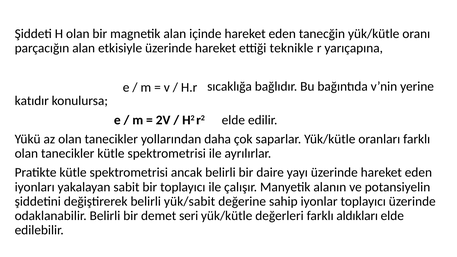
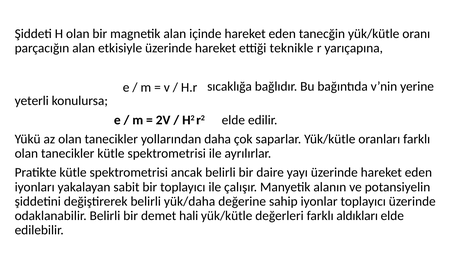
katıdır: katıdır -> yeterli (32, 101)
yük/sabit: yük/sabit -> yük/daha (190, 201)
seri: seri -> hali (189, 216)
